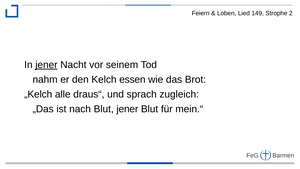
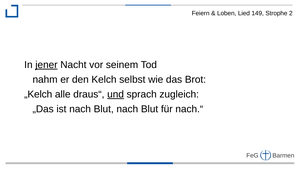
essen: essen -> selbst (132, 79)
und underline: none -> present (116, 94)
Blut jener: jener -> nach (127, 109)
mein.“: mein.“ -> nach.“ (189, 109)
